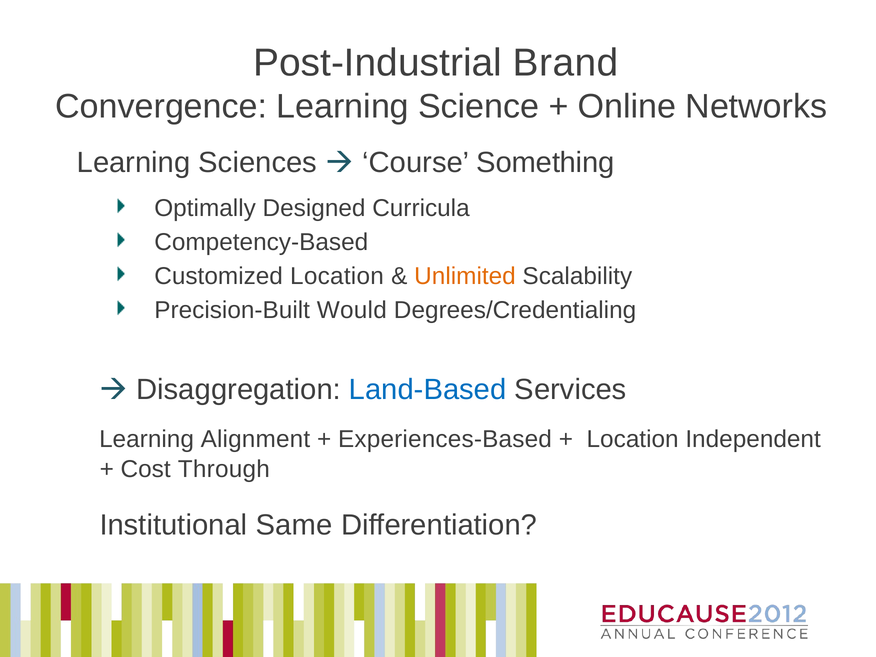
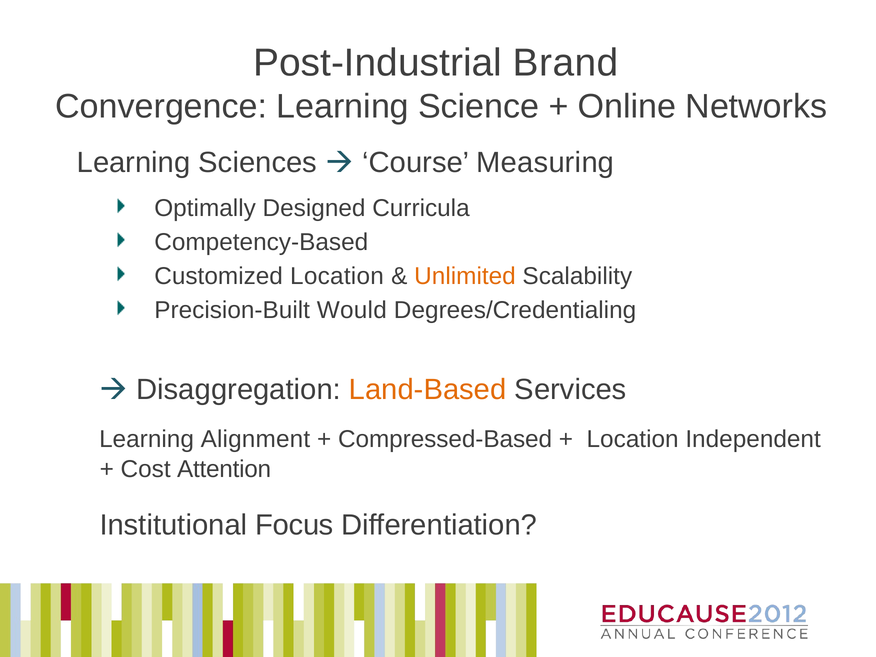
Something: Something -> Measuring (545, 163)
Land-Based colour: blue -> orange (428, 389)
Experiences-Based: Experiences-Based -> Compressed-Based (445, 439)
Through: Through -> Attention (224, 469)
Same: Same -> Focus (294, 525)
